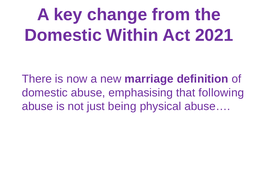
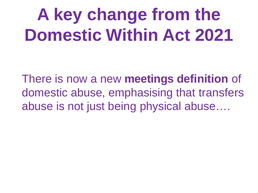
marriage: marriage -> meetings (149, 79)
following: following -> transfers (221, 93)
